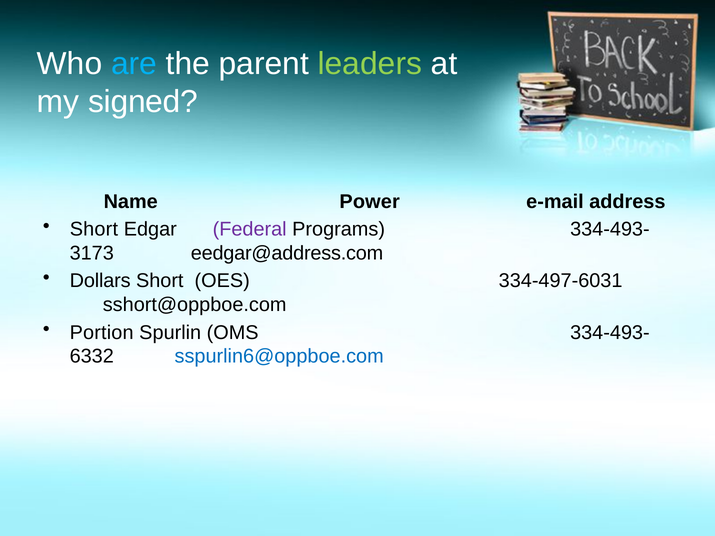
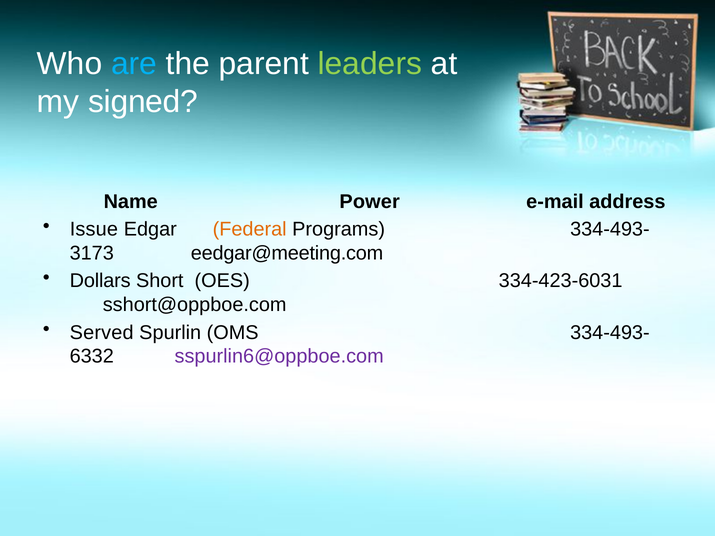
Short: Short -> Issue (94, 229)
Federal colour: purple -> orange (250, 229)
eedgar@address.com: eedgar@address.com -> eedgar@meeting.com (287, 253)
334-497-6031: 334-497-6031 -> 334-423-6031 (561, 281)
Portion: Portion -> Served (102, 333)
sspurlin6@oppboe.com colour: blue -> purple (279, 357)
